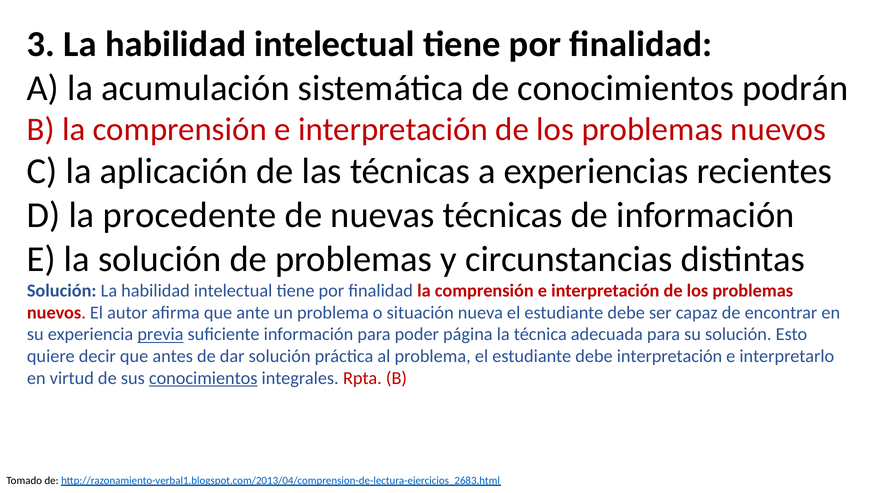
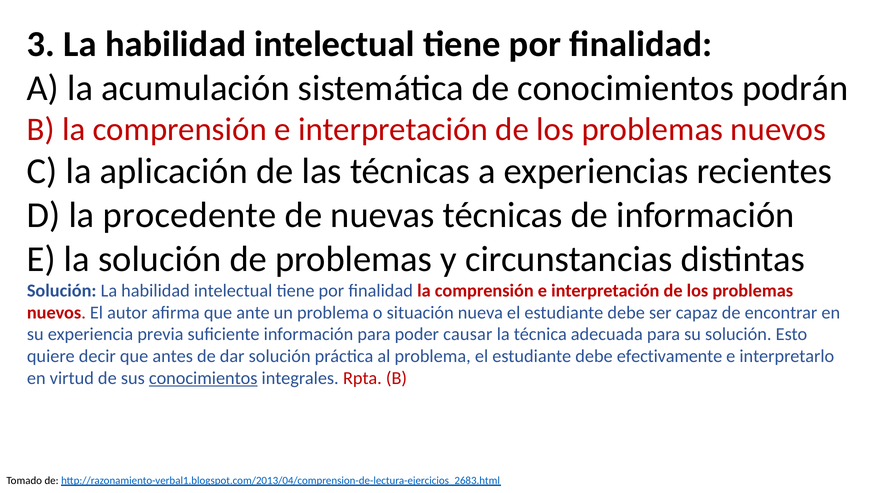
previa underline: present -> none (160, 335)
página: página -> causar (468, 335)
debe interpretación: interpretación -> efectivamente (670, 357)
